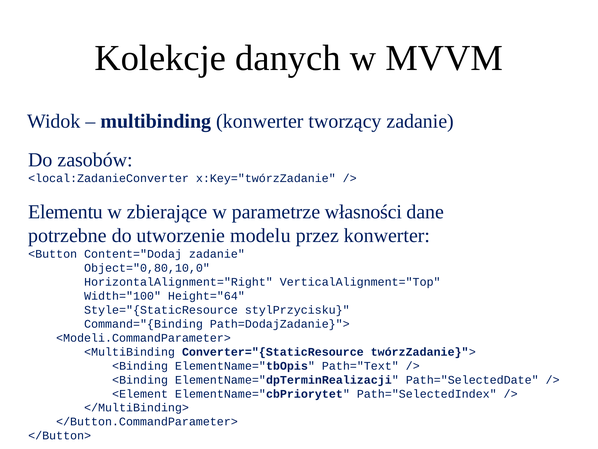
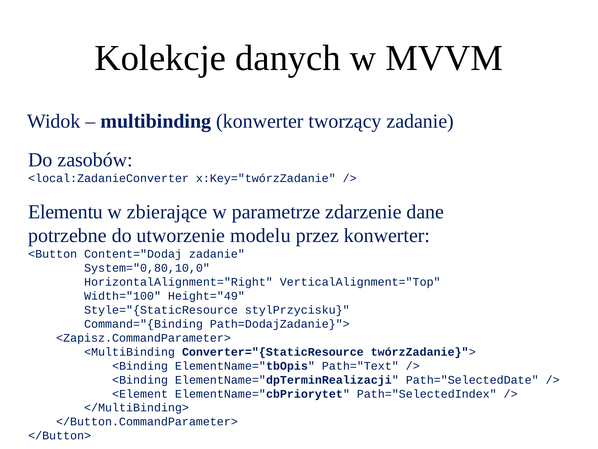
własności: własności -> zdarzenie (363, 212)
Object="0,80,10,0: Object="0,80,10,0 -> System="0,80,10,0 (147, 268)
Height="64: Height="64 -> Height="49 (206, 296)
<Modeli.CommandParameter>: <Modeli.CommandParameter> -> <Zapisz.CommandParameter> (143, 338)
